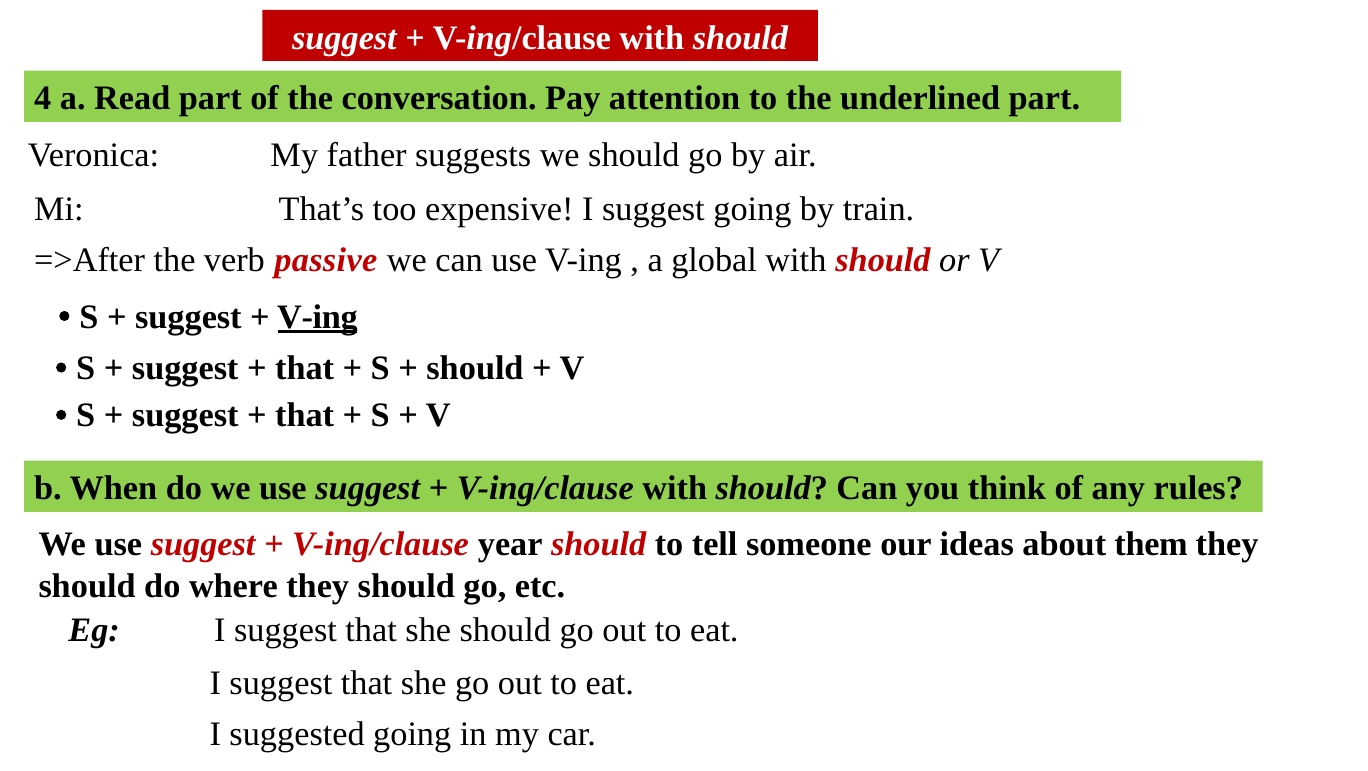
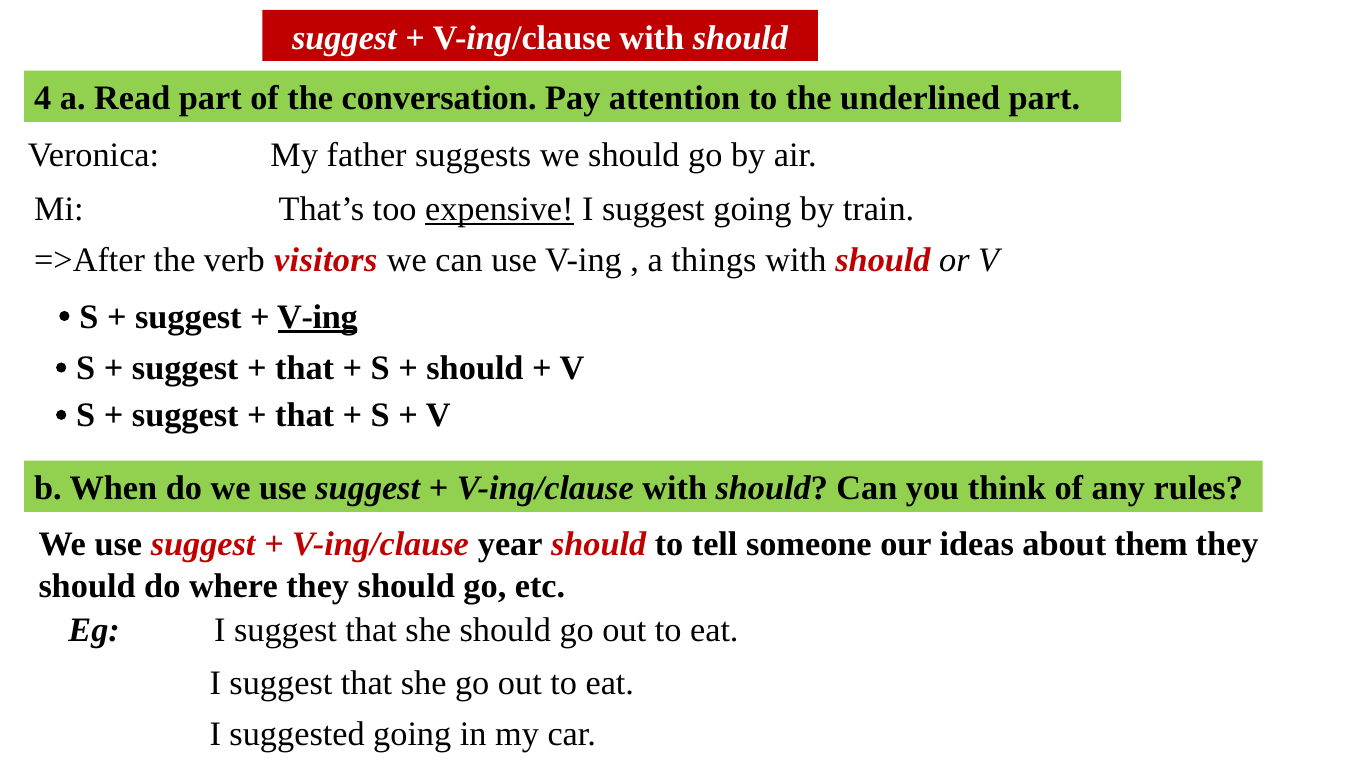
expensive underline: none -> present (499, 210)
passive: passive -> visitors (326, 260)
global: global -> things (714, 260)
